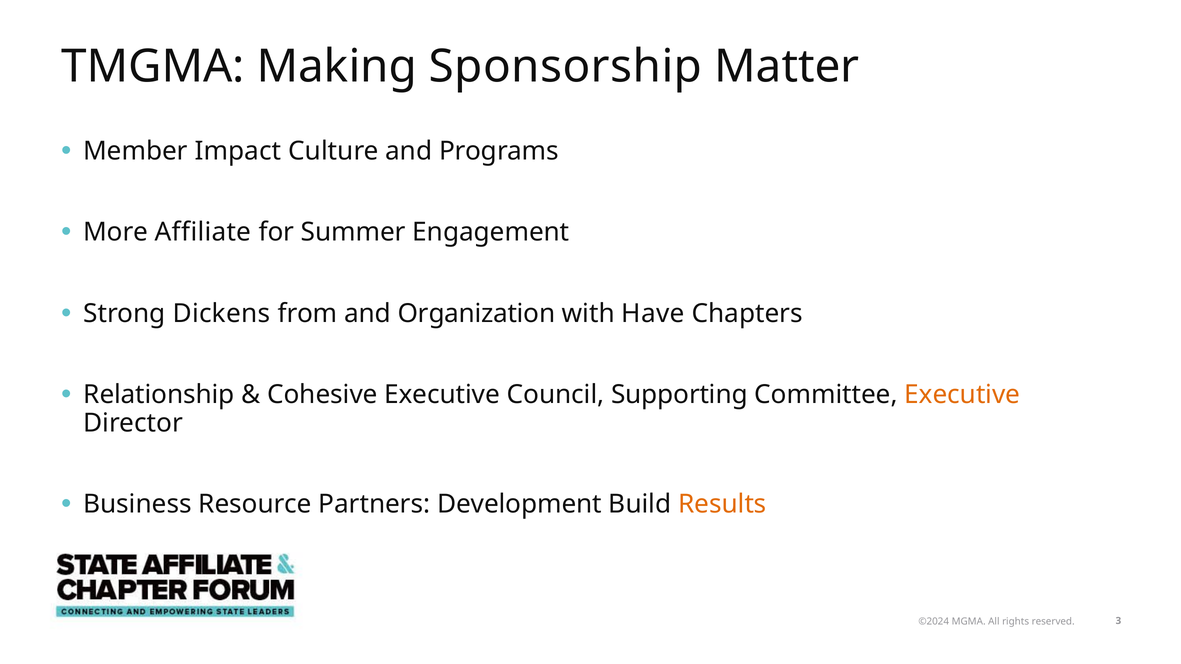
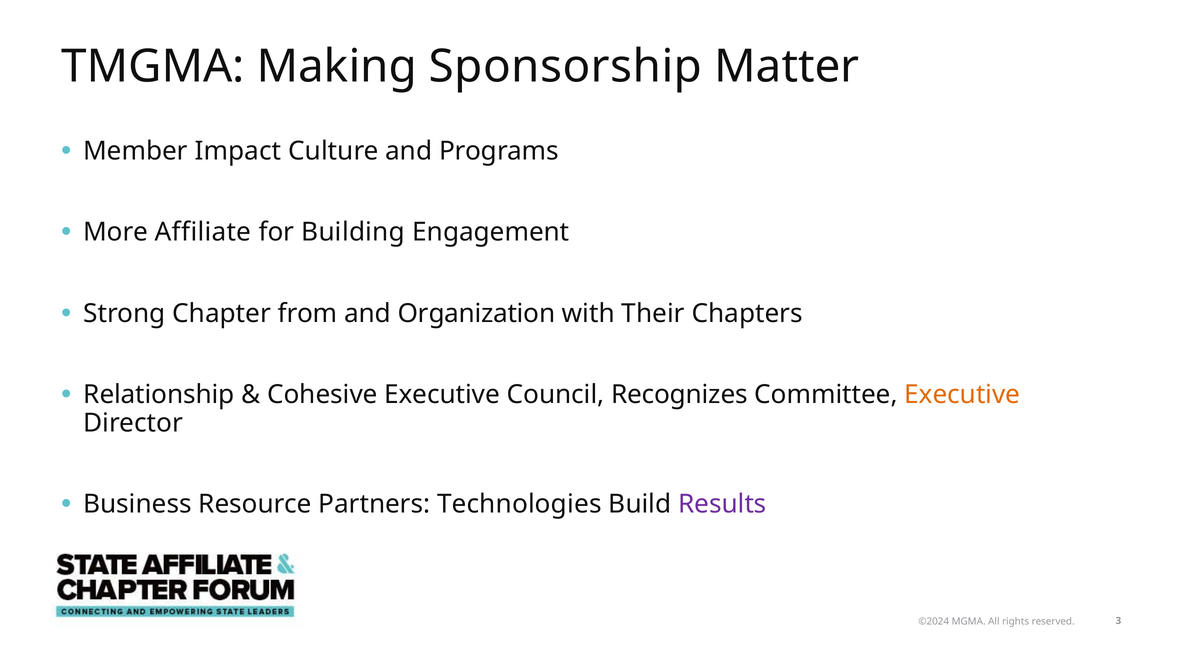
Summer: Summer -> Building (353, 232)
Dickens: Dickens -> Chapter (222, 314)
Have: Have -> Their (653, 314)
Supporting: Supporting -> Recognizes (679, 395)
Development: Development -> Technologies (519, 505)
Results colour: orange -> purple (722, 505)
